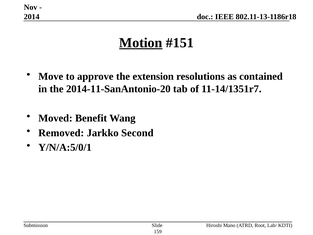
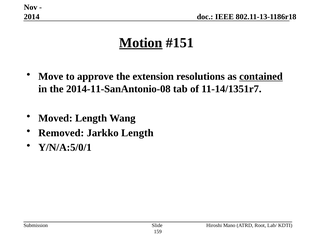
contained underline: none -> present (261, 76)
2014-11-SanAntonio-20: 2014-11-SanAntonio-20 -> 2014-11-SanAntonio-08 (118, 89)
Moved Benefit: Benefit -> Length (91, 118)
Jarkko Second: Second -> Length (137, 133)
